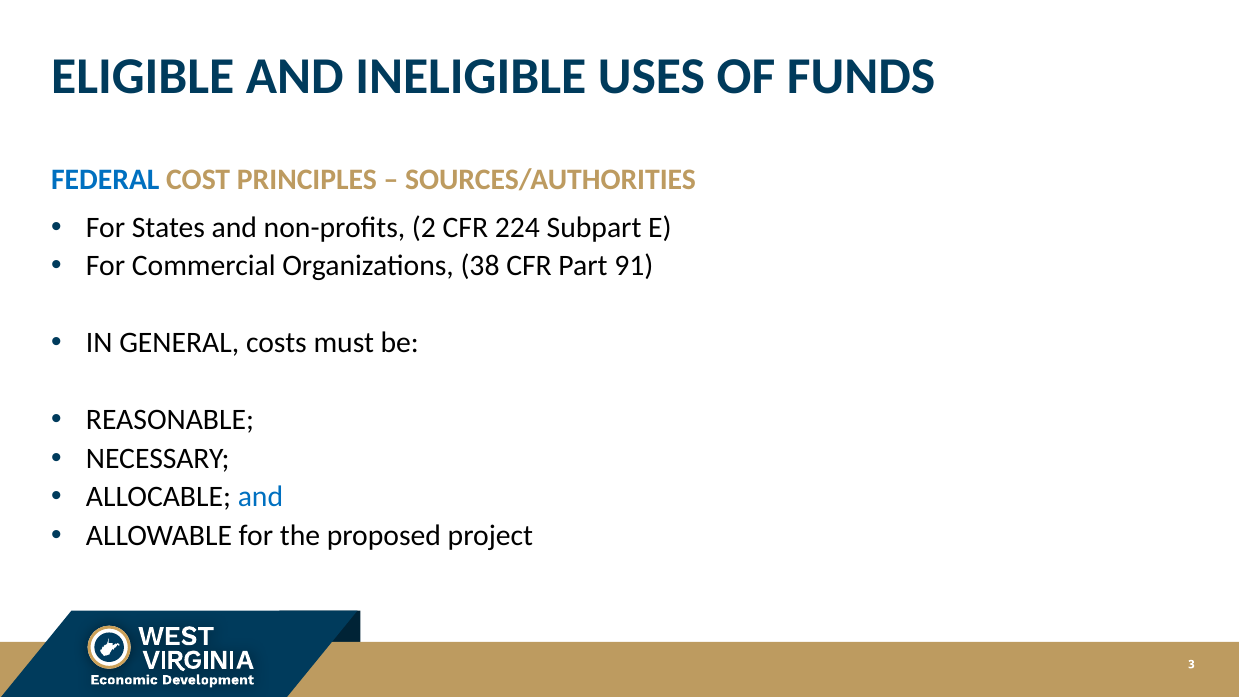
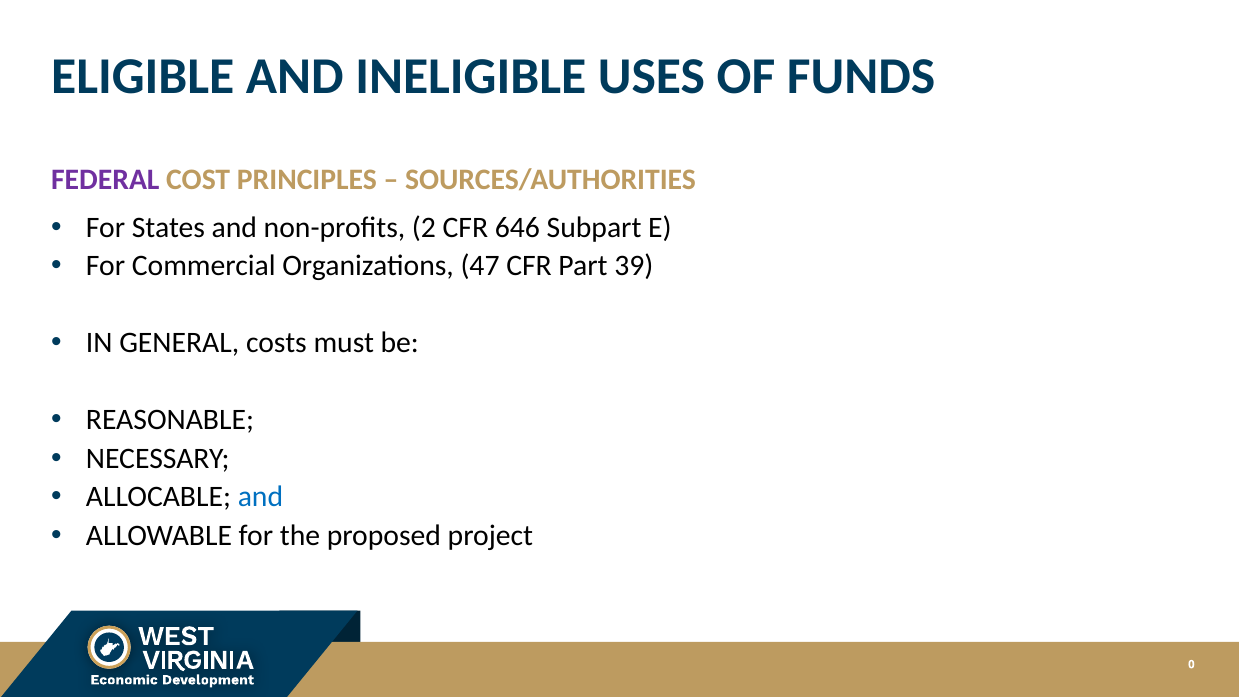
FEDERAL colour: blue -> purple (105, 180)
224: 224 -> 646 (517, 227)
38: 38 -> 47 (480, 266)
91: 91 -> 39 (634, 266)
3: 3 -> 0 (1191, 665)
